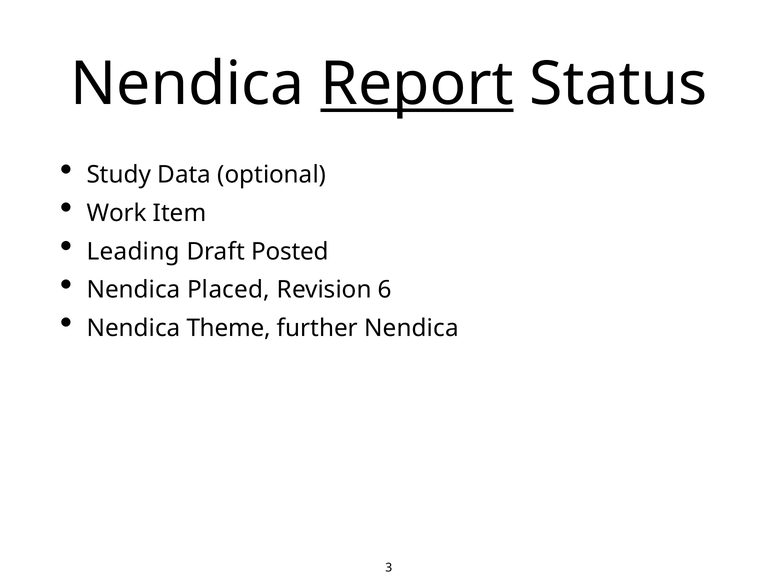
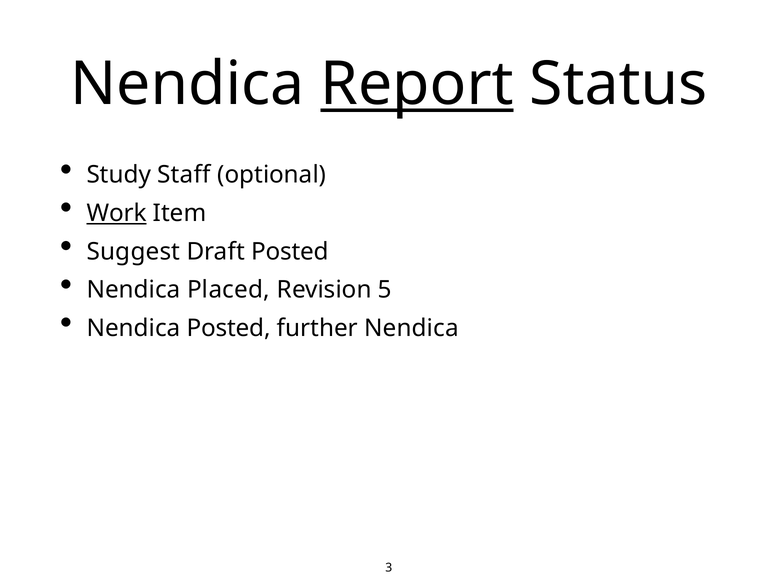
Data: Data -> Staff (184, 175)
Work underline: none -> present (117, 213)
Leading: Leading -> Suggest (133, 251)
6: 6 -> 5 (385, 290)
Nendica Theme: Theme -> Posted (229, 328)
